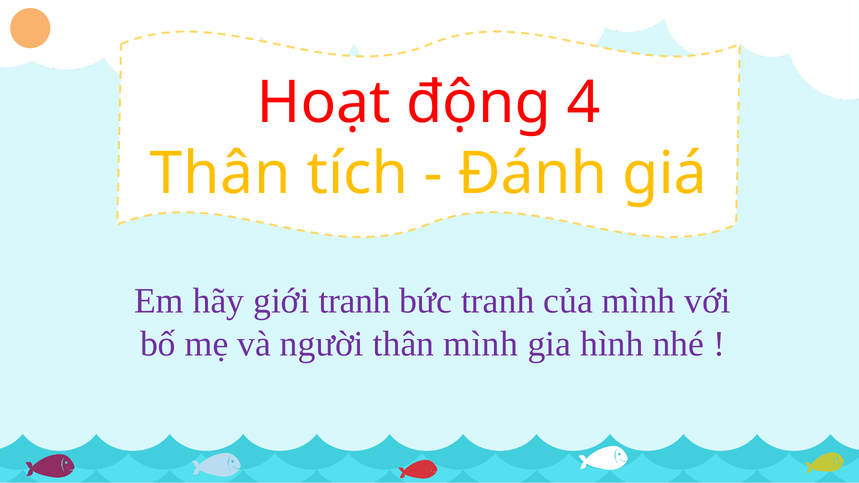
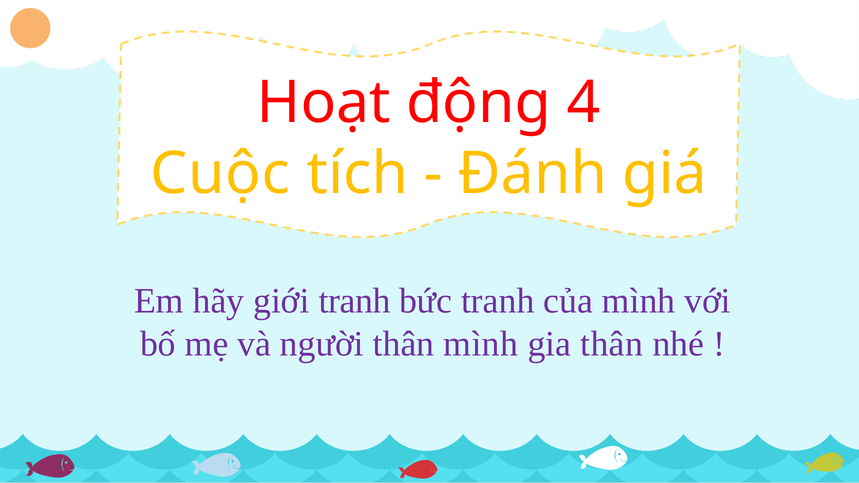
Thân: Thân -> Cuộc (220, 174)
gia hình: hình -> thân (612, 344)
